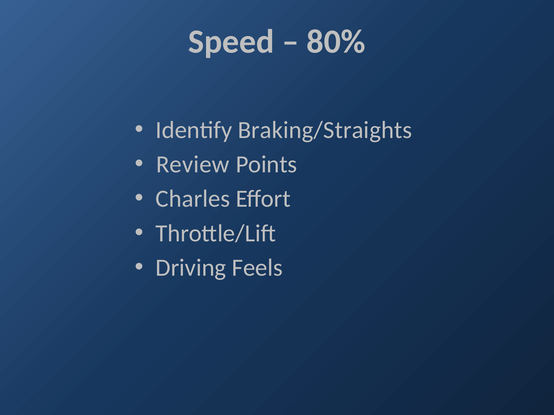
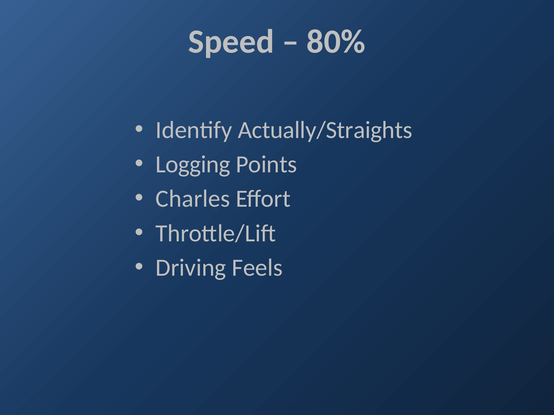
Braking/Straights: Braking/Straights -> Actually/Straights (325, 130)
Review: Review -> Logging (193, 165)
